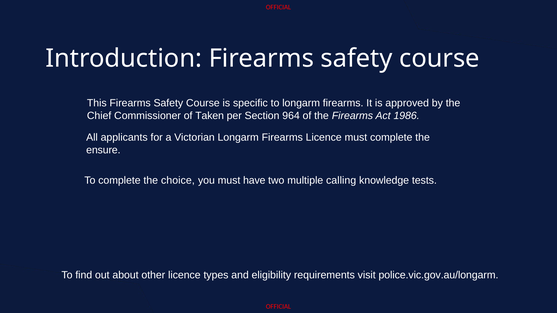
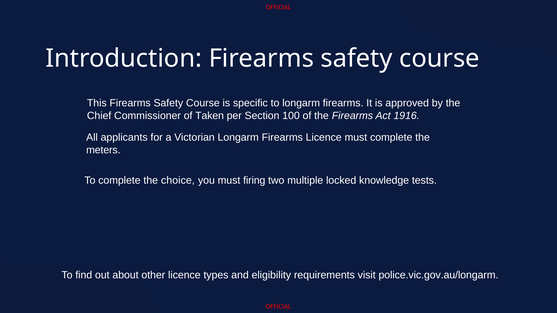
964: 964 -> 100 (291, 116)
1986: 1986 -> 1916 (407, 116)
ensure: ensure -> meters (103, 150)
have: have -> firing (254, 181)
calling: calling -> locked (341, 181)
